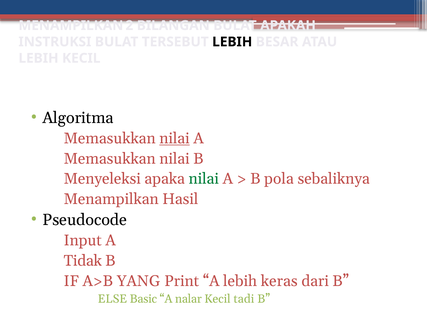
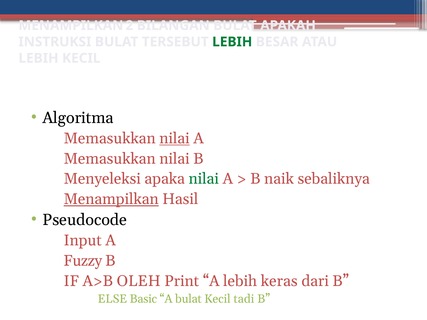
LEBIH colour: black -> green (232, 42)
pola: pola -> naik (279, 179)
Menampilkan underline: none -> present (111, 199)
Tidak: Tidak -> Fuzzy (83, 261)
YANG: YANG -> OLEH (139, 281)
A nalar: nalar -> bulat (188, 299)
